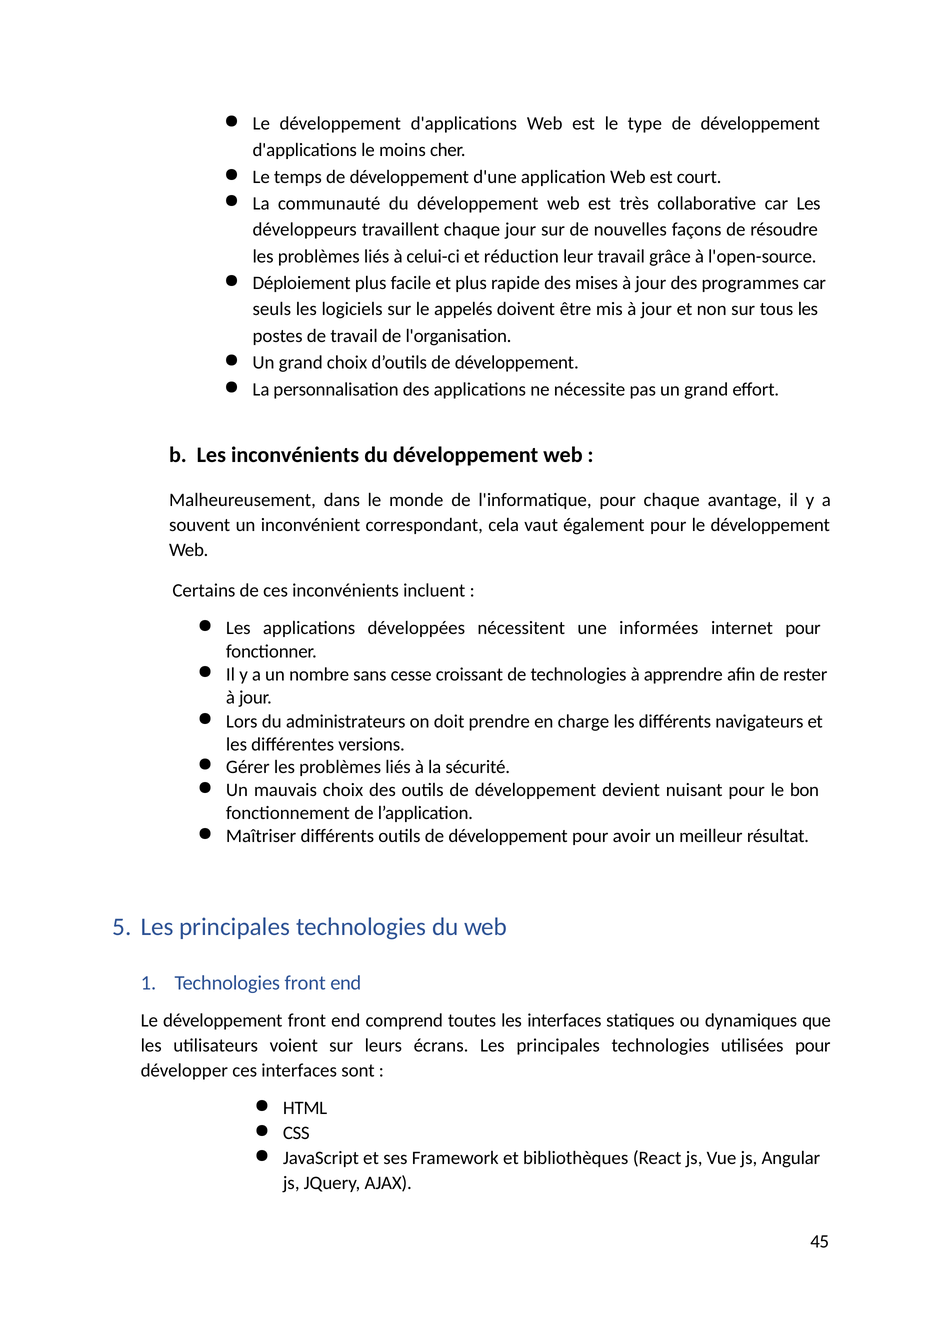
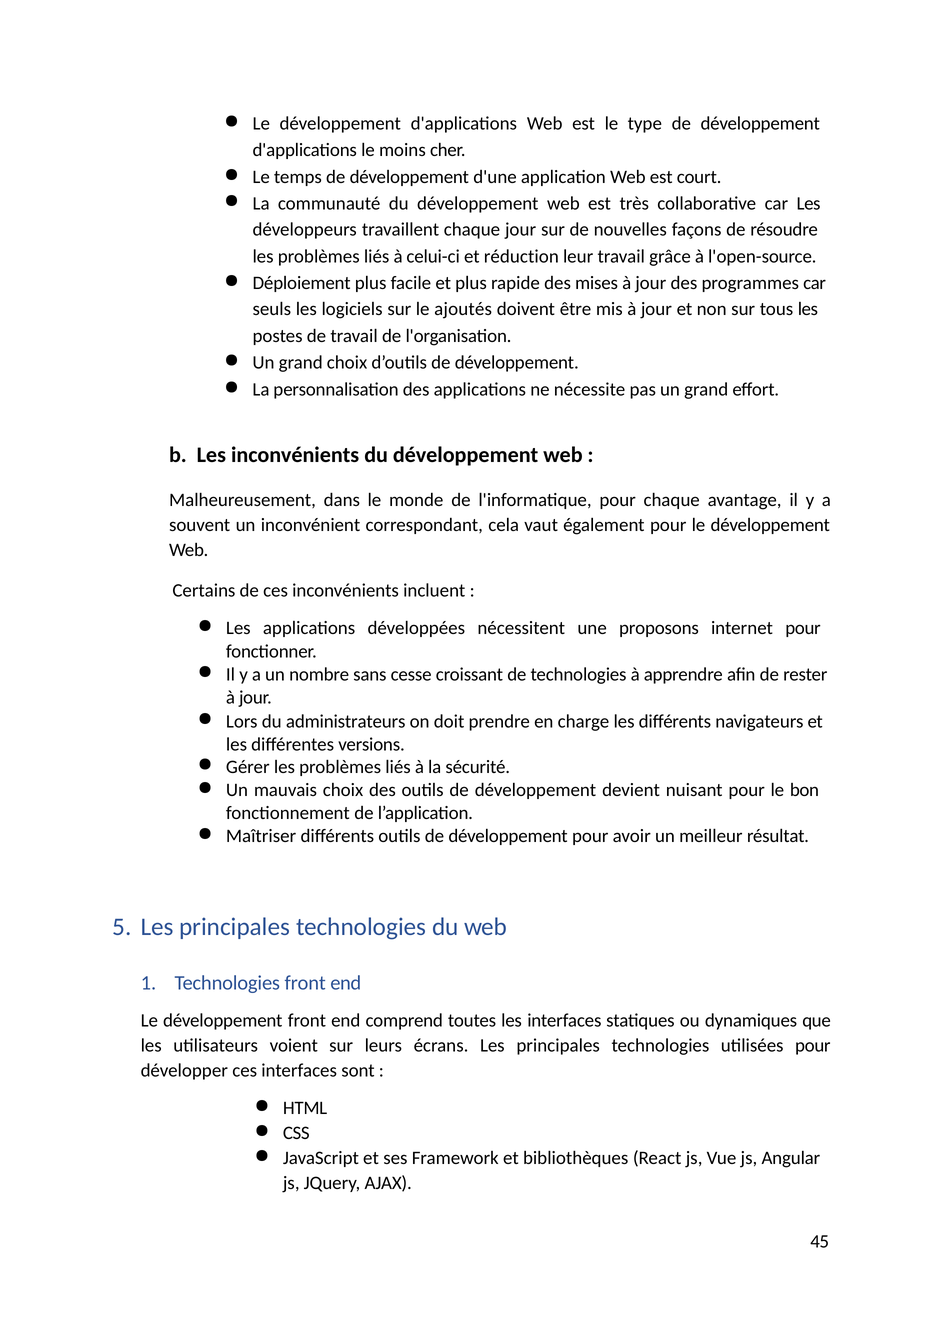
appelés: appelés -> ajoutés (463, 309)
informées: informées -> proposons (659, 628)
